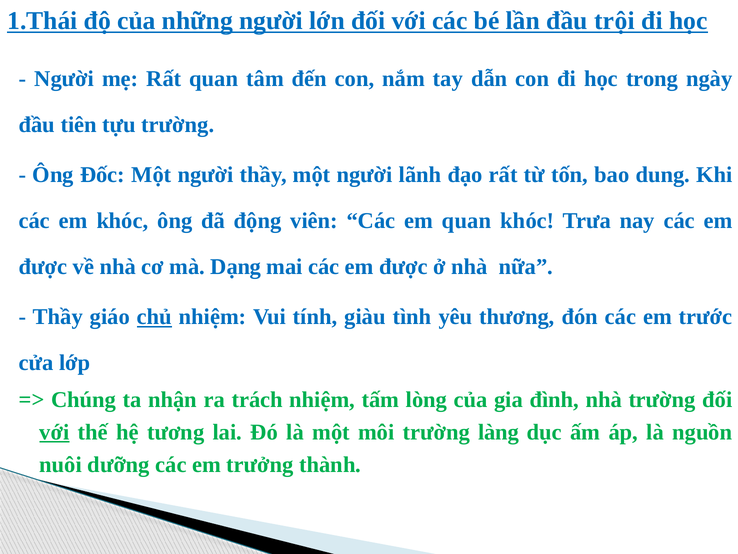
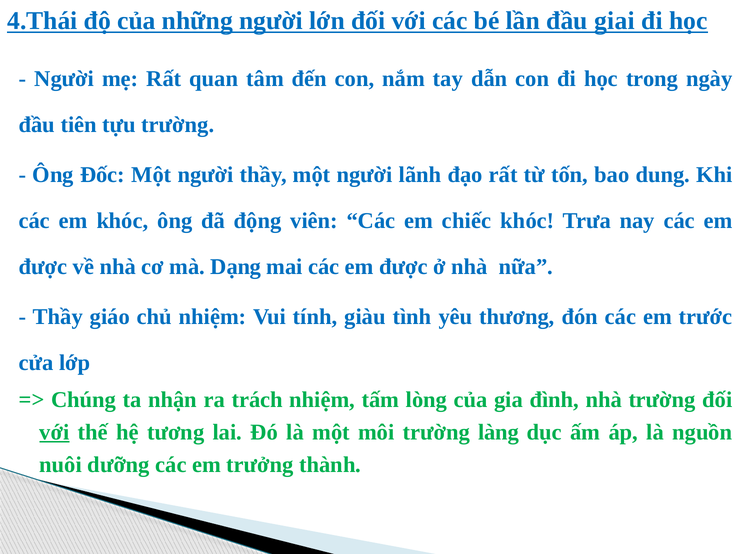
1.Thái: 1.Thái -> 4.Thái (42, 21)
trội: trội -> giai (614, 21)
em quan: quan -> chiếc (467, 221)
chủ underline: present -> none (154, 317)
